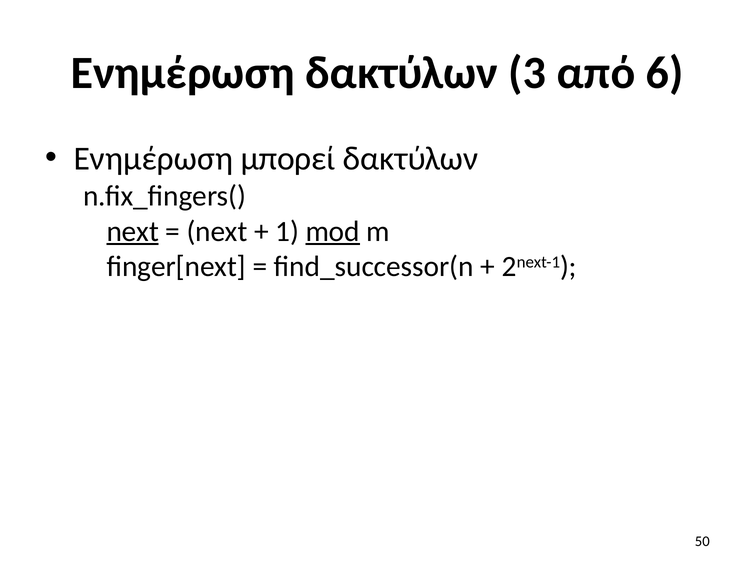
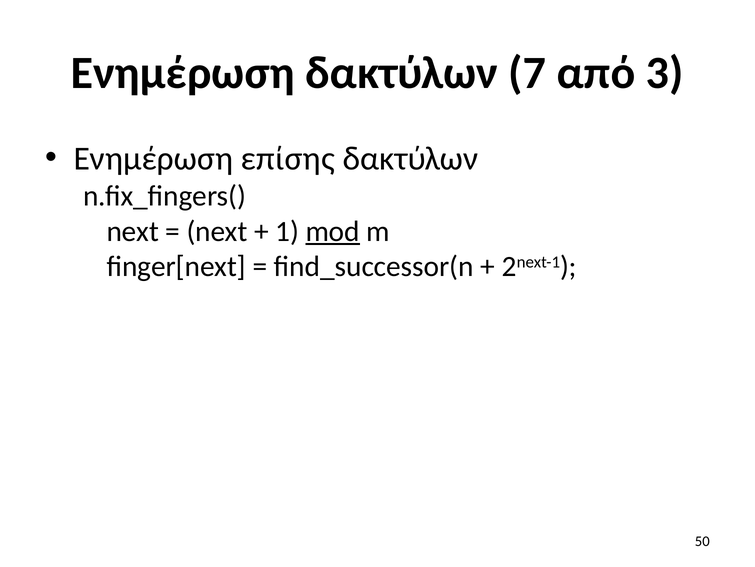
3: 3 -> 7 (527, 73)
6: 6 -> 3 (665, 73)
μπορεί: μπορεί -> επίσης (288, 158)
next underline: present -> none (133, 231)
